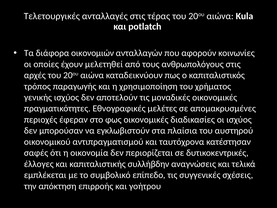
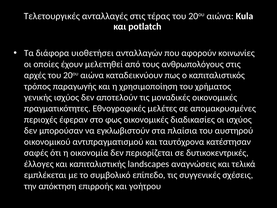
οικονομιών: οικονομιών -> υιοθετήσει (92, 53)
συλλήβδην: συλλήβδην -> landscapes (148, 164)
